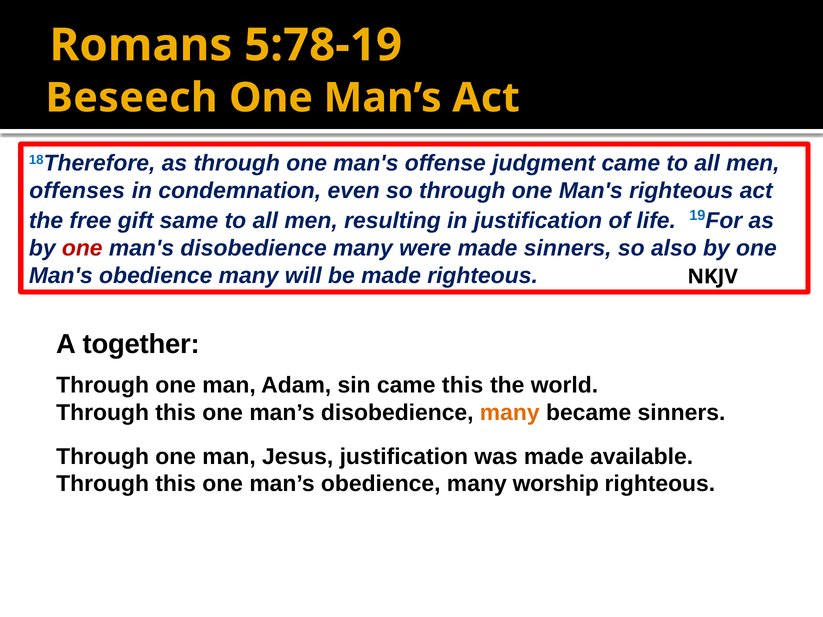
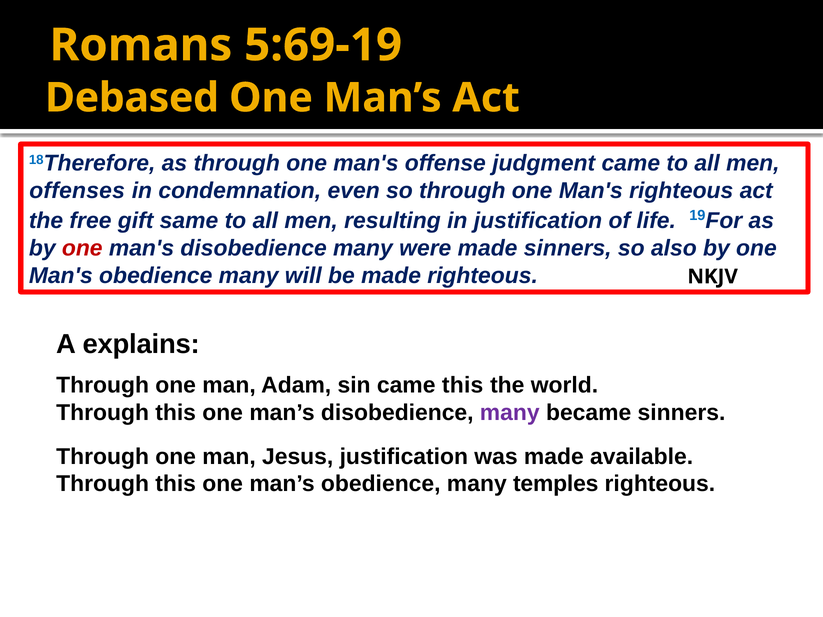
5:78-19: 5:78-19 -> 5:69-19 (323, 45)
Beseech: Beseech -> Debased (132, 98)
together: together -> explains (141, 345)
many colour: orange -> purple (510, 413)
worship: worship -> temples (556, 484)
